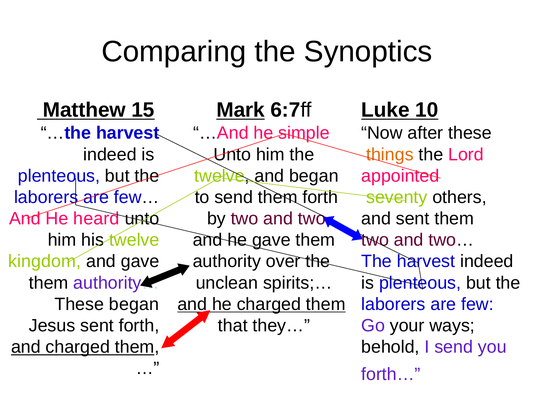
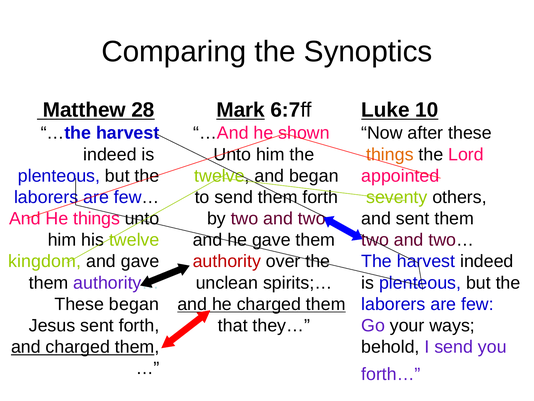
15: 15 -> 28 (143, 110)
simple: simple -> shown (304, 133)
He heard: heard -> things (97, 218)
authority colour: black -> red (227, 261)
